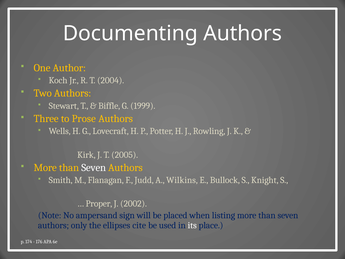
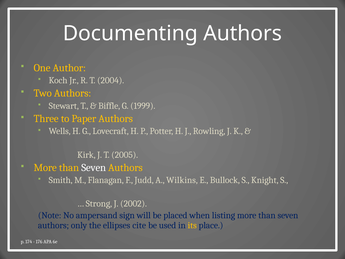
Prose: Prose -> Paper (84, 119)
Proper: Proper -> Strong (99, 204)
its colour: white -> yellow (192, 225)
